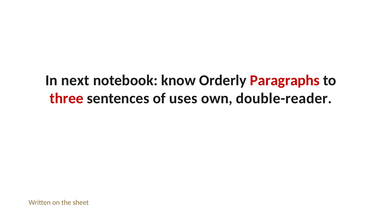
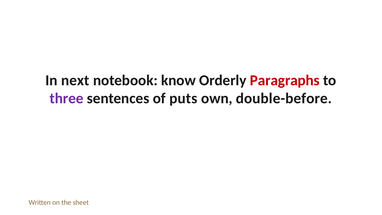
three colour: red -> purple (67, 98)
uses: uses -> puts (183, 98)
double-reader: double-reader -> double-before (284, 98)
